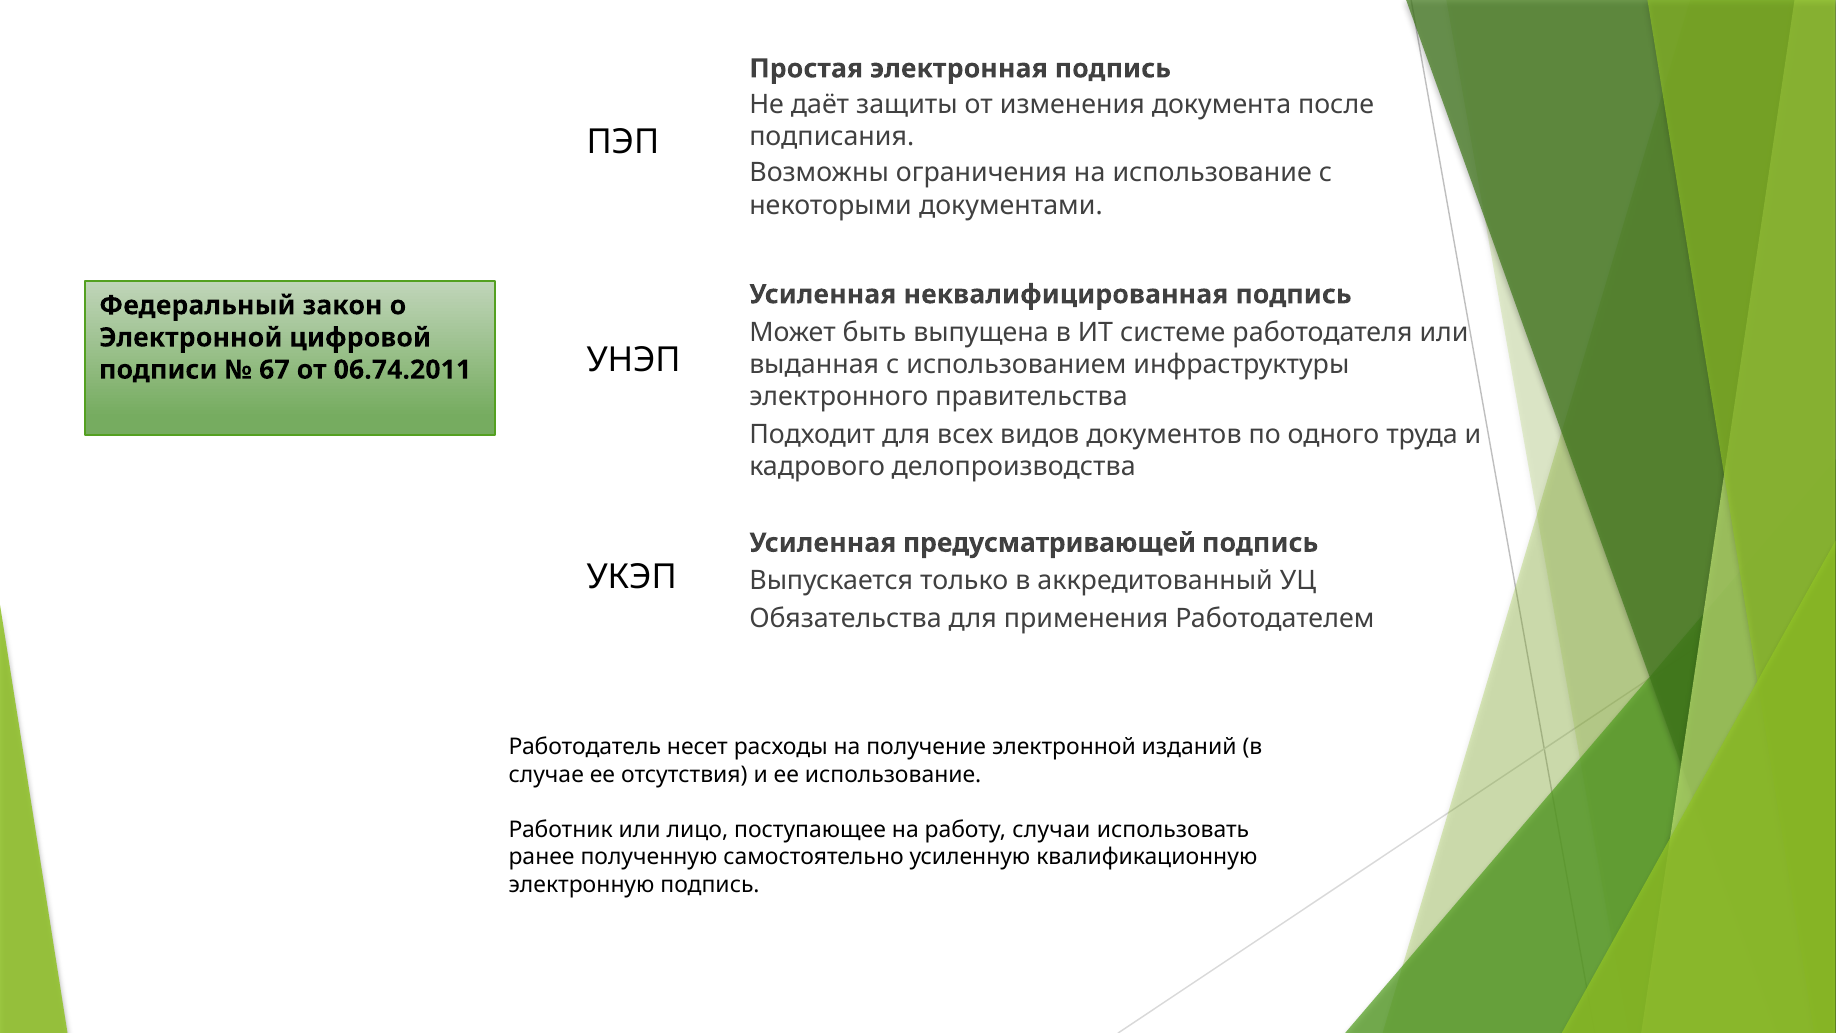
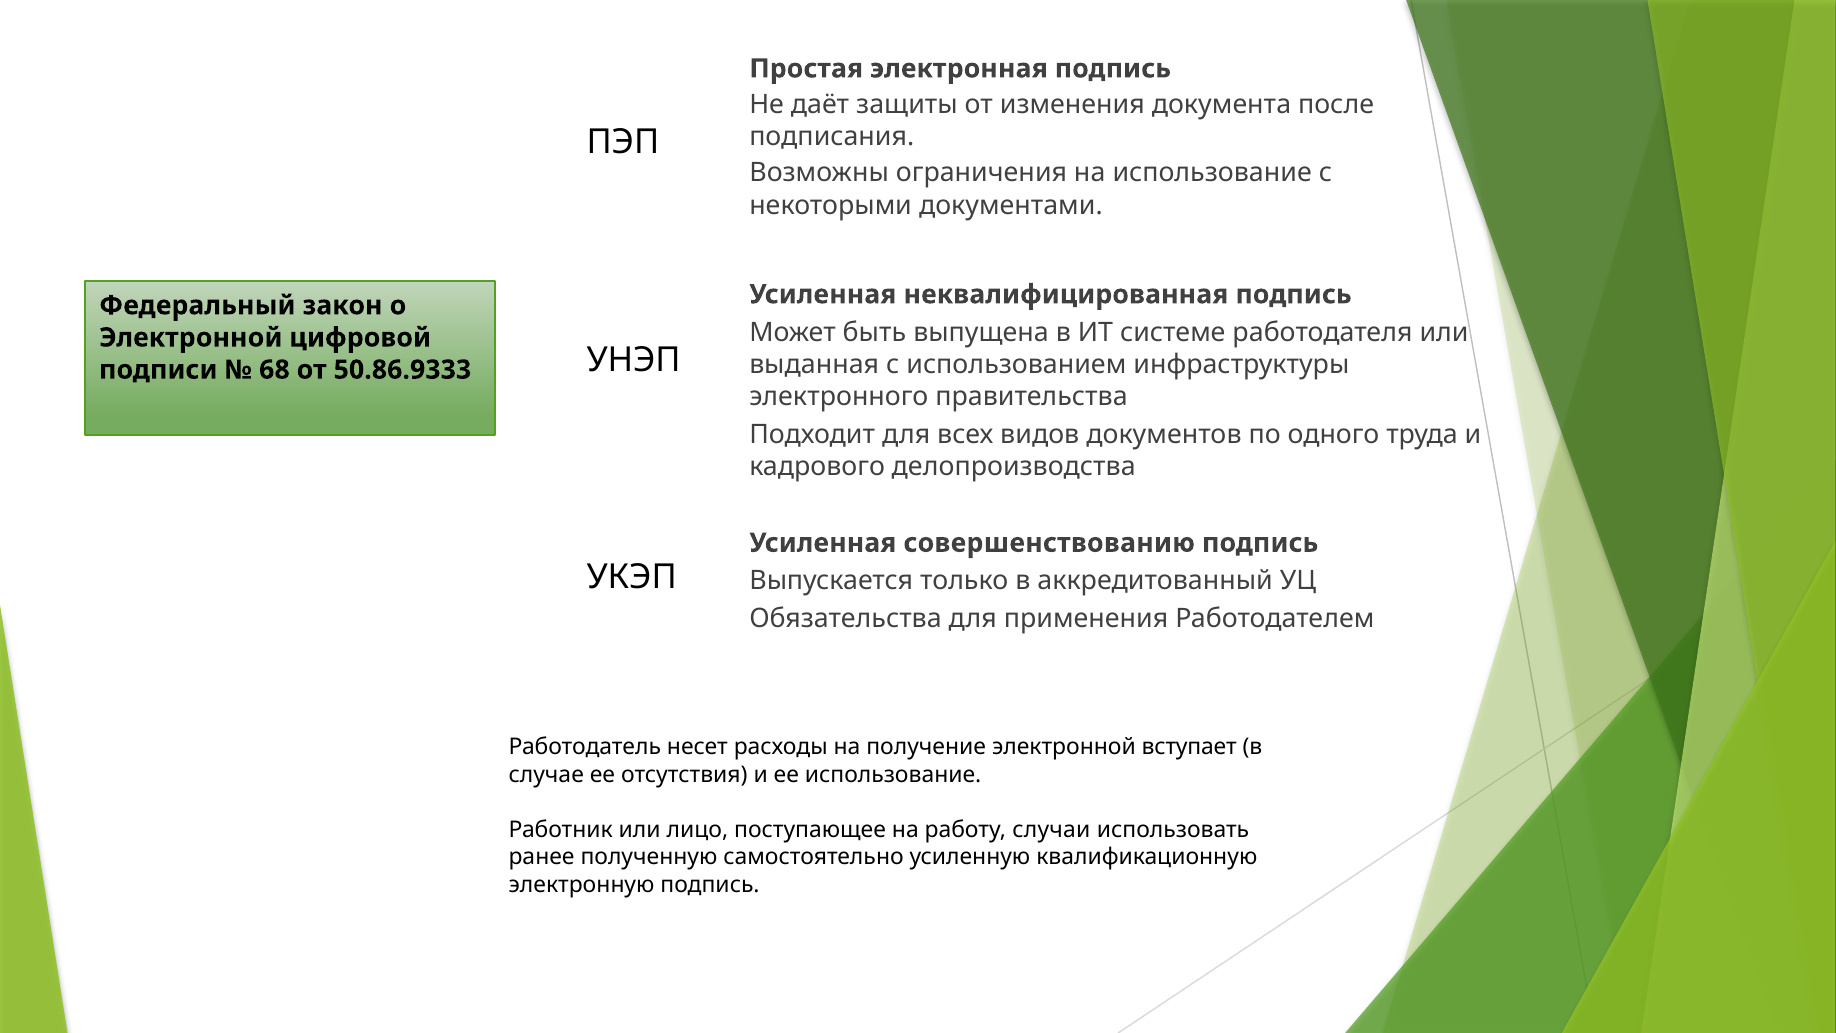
67: 67 -> 68 (274, 370)
06.74.2011: 06.74.2011 -> 50.86.9333 (402, 370)
предусматривающей: предусматривающей -> совершенствованию (1049, 543)
изданий: изданий -> вступает (1189, 747)
